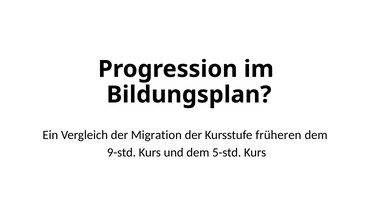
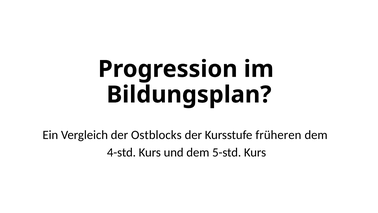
Migration: Migration -> Ostblocks (156, 135)
9-std: 9-std -> 4-std (121, 152)
